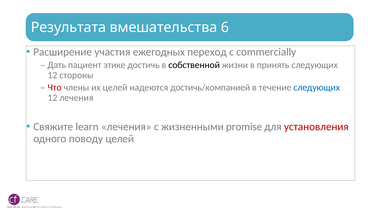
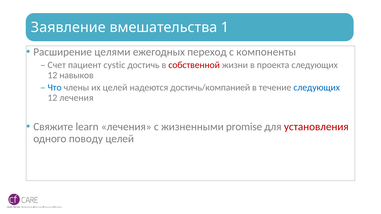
Результата: Результата -> Заявление (68, 28)
6: 6 -> 1 (225, 28)
участия: участия -> целями (112, 52)
commercially: commercially -> компоненты (266, 52)
Дать: Дать -> Счет (57, 65)
этике: этике -> cystic (114, 65)
собственной colour: black -> red (194, 65)
принять: принять -> проекта (273, 65)
стороны: стороны -> навыков (76, 75)
Что colour: red -> blue (55, 88)
